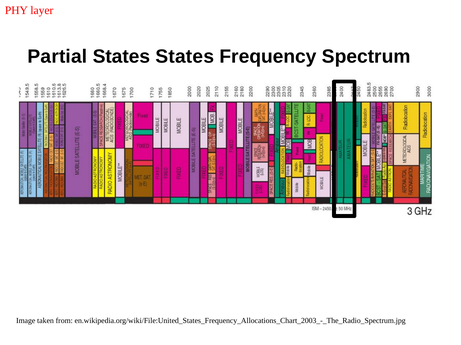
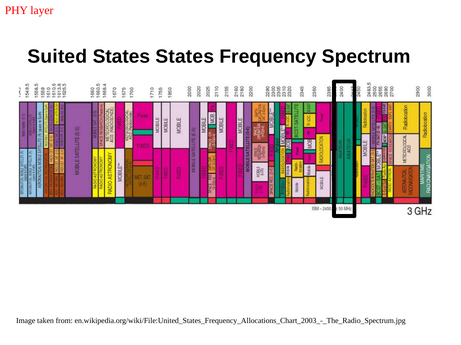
Partial: Partial -> Suited (57, 57)
